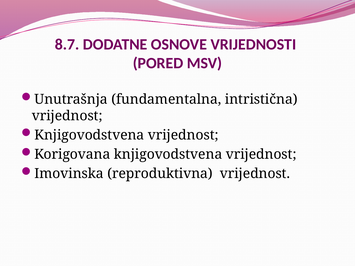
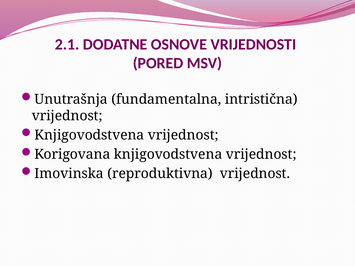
8.7: 8.7 -> 2.1 (67, 44)
